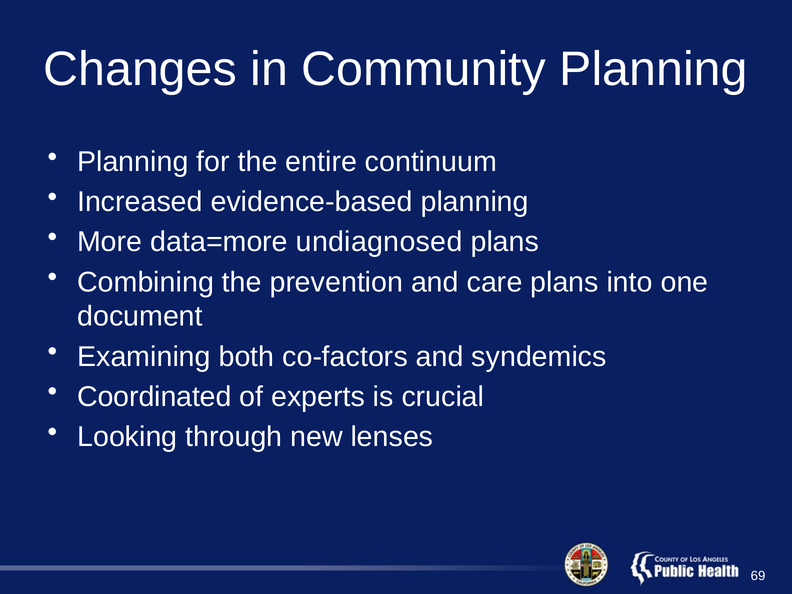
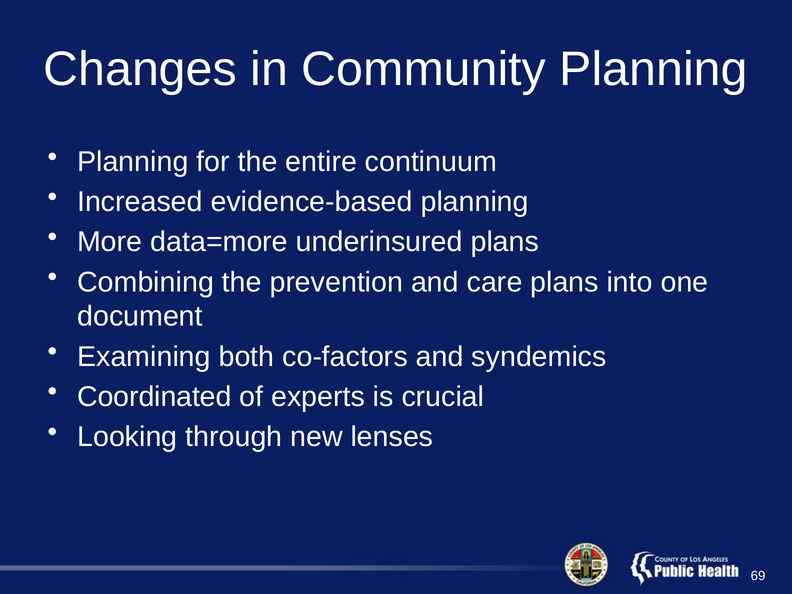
undiagnosed: undiagnosed -> underinsured (379, 242)
